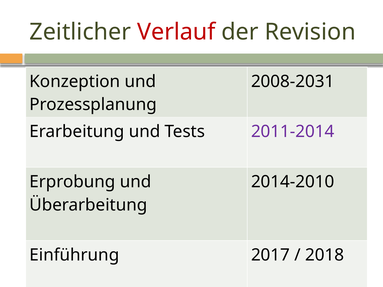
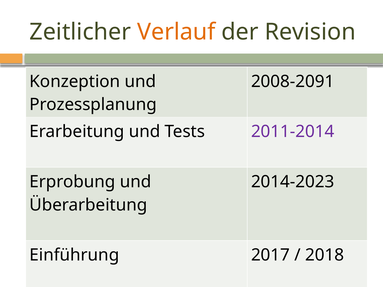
Verlauf colour: red -> orange (176, 32)
2008-2031: 2008-2031 -> 2008-2091 (293, 82)
2014-2010: 2014-2010 -> 2014-2023 (293, 182)
